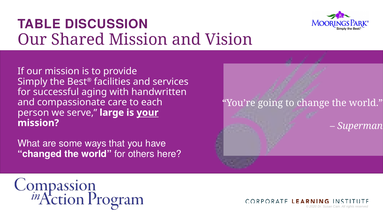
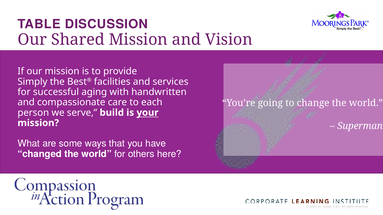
large: large -> build (112, 113)
